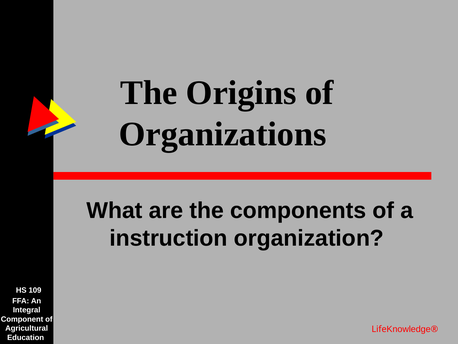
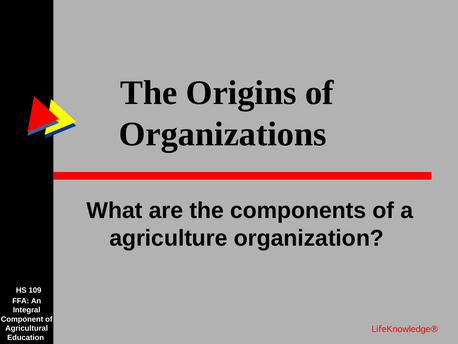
instruction: instruction -> agriculture (168, 238)
